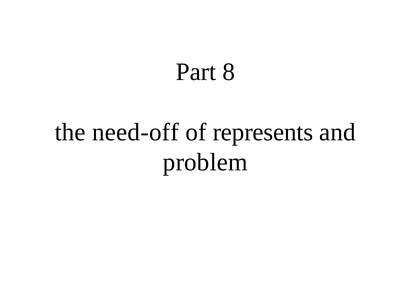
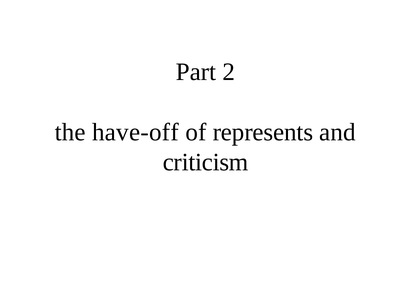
8: 8 -> 2 (229, 72)
need-off: need-off -> have-off (135, 132)
problem: problem -> criticism (206, 162)
